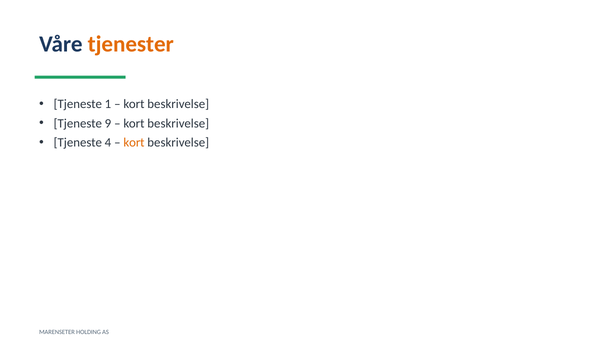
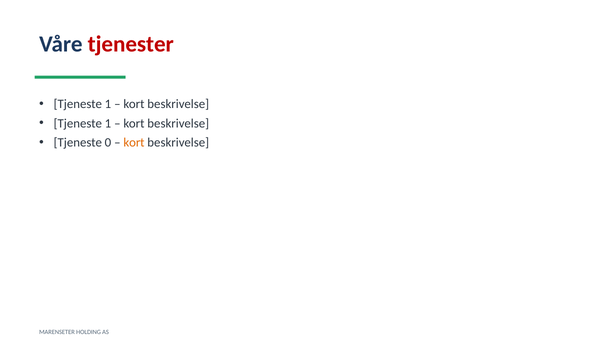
tjenester colour: orange -> red (131, 44)
9: 9 -> 1 (108, 124)
4: 4 -> 0 (108, 143)
